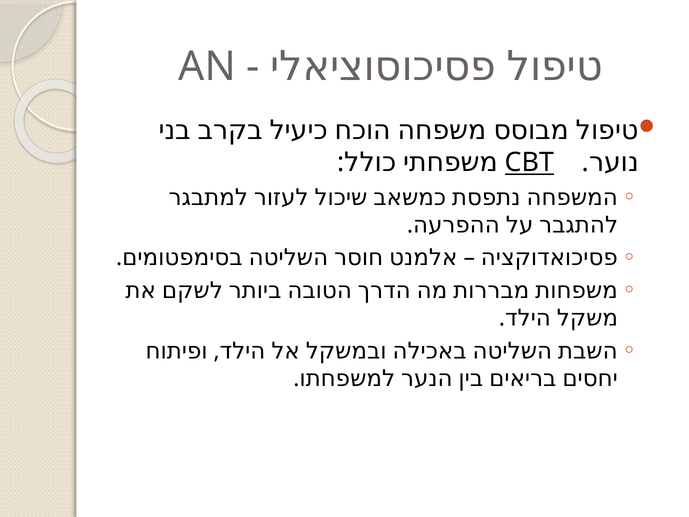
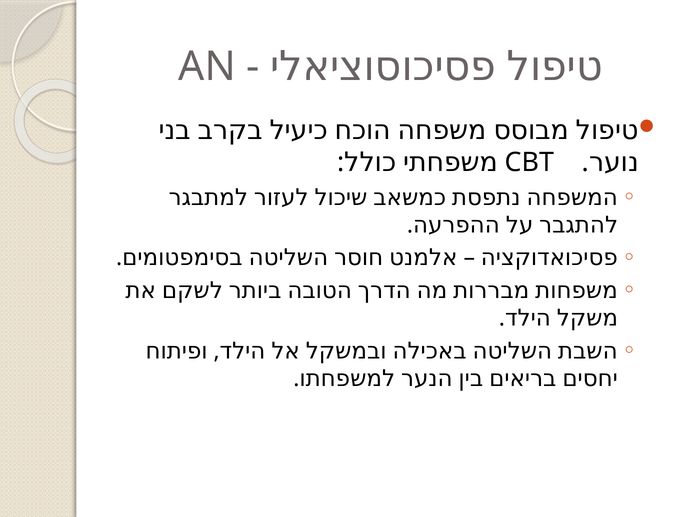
CBT underline: present -> none (530, 162)
